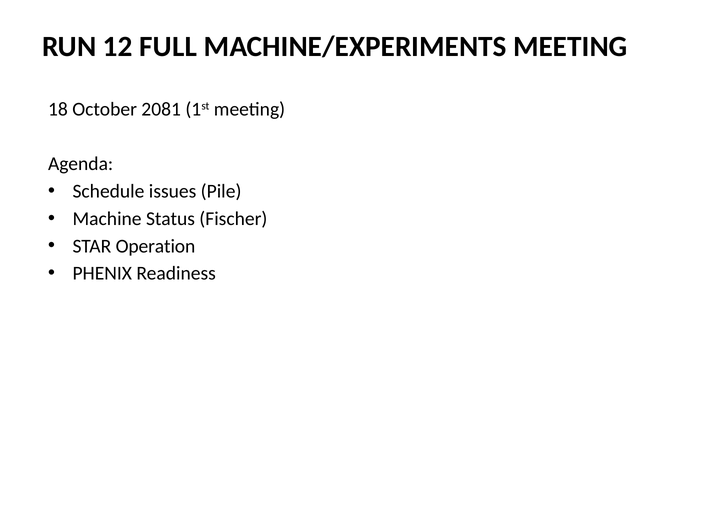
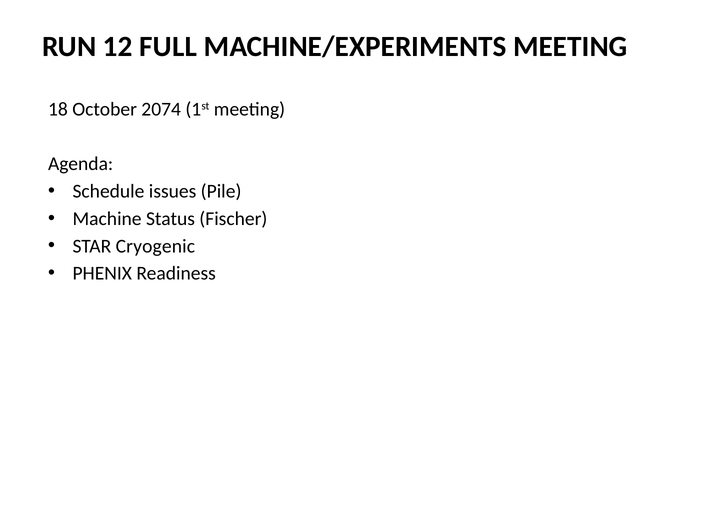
2081: 2081 -> 2074 (161, 109)
Operation: Operation -> Cryogenic (155, 246)
